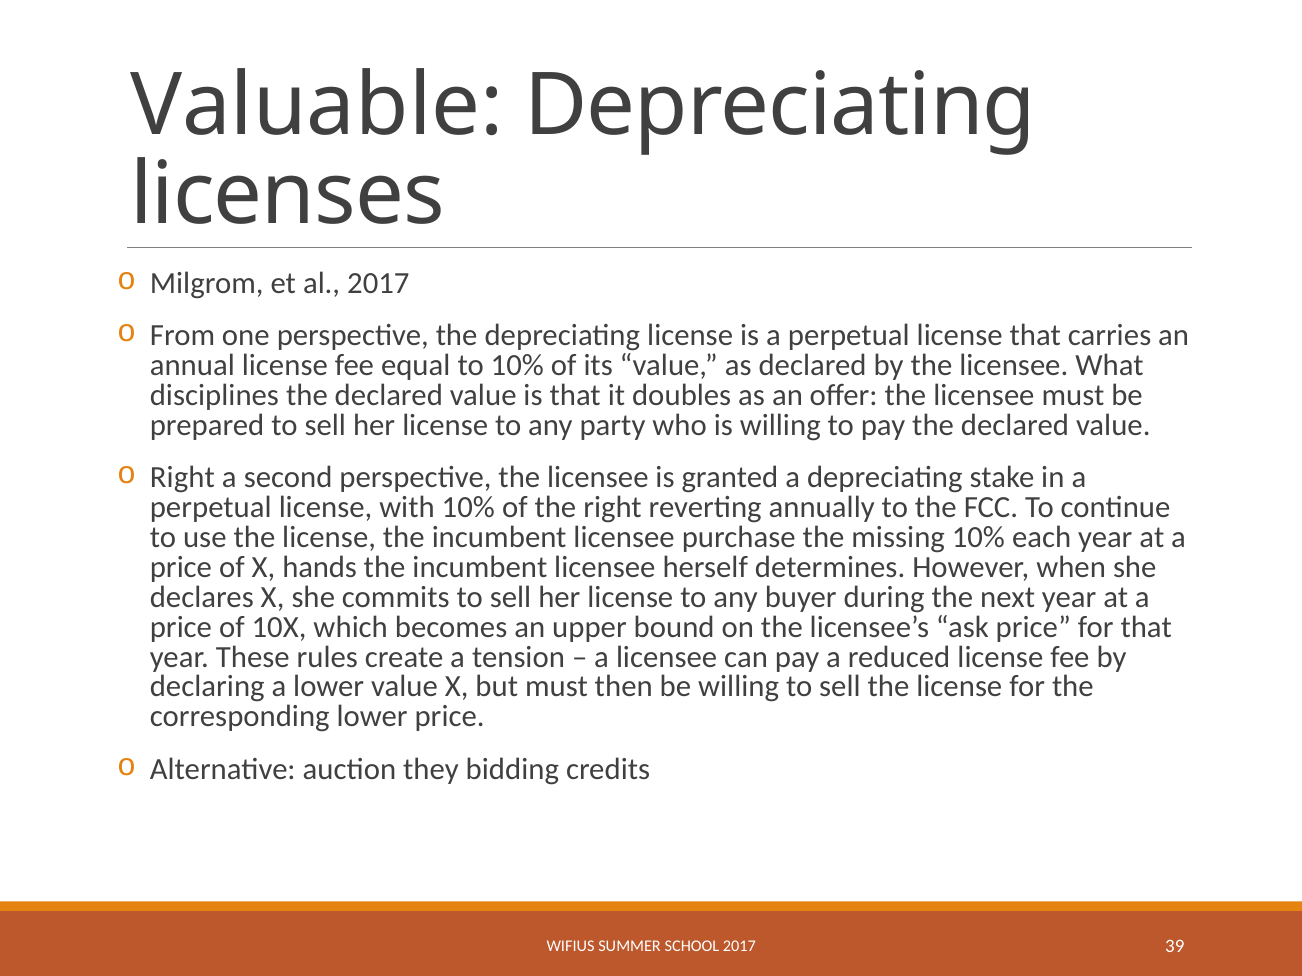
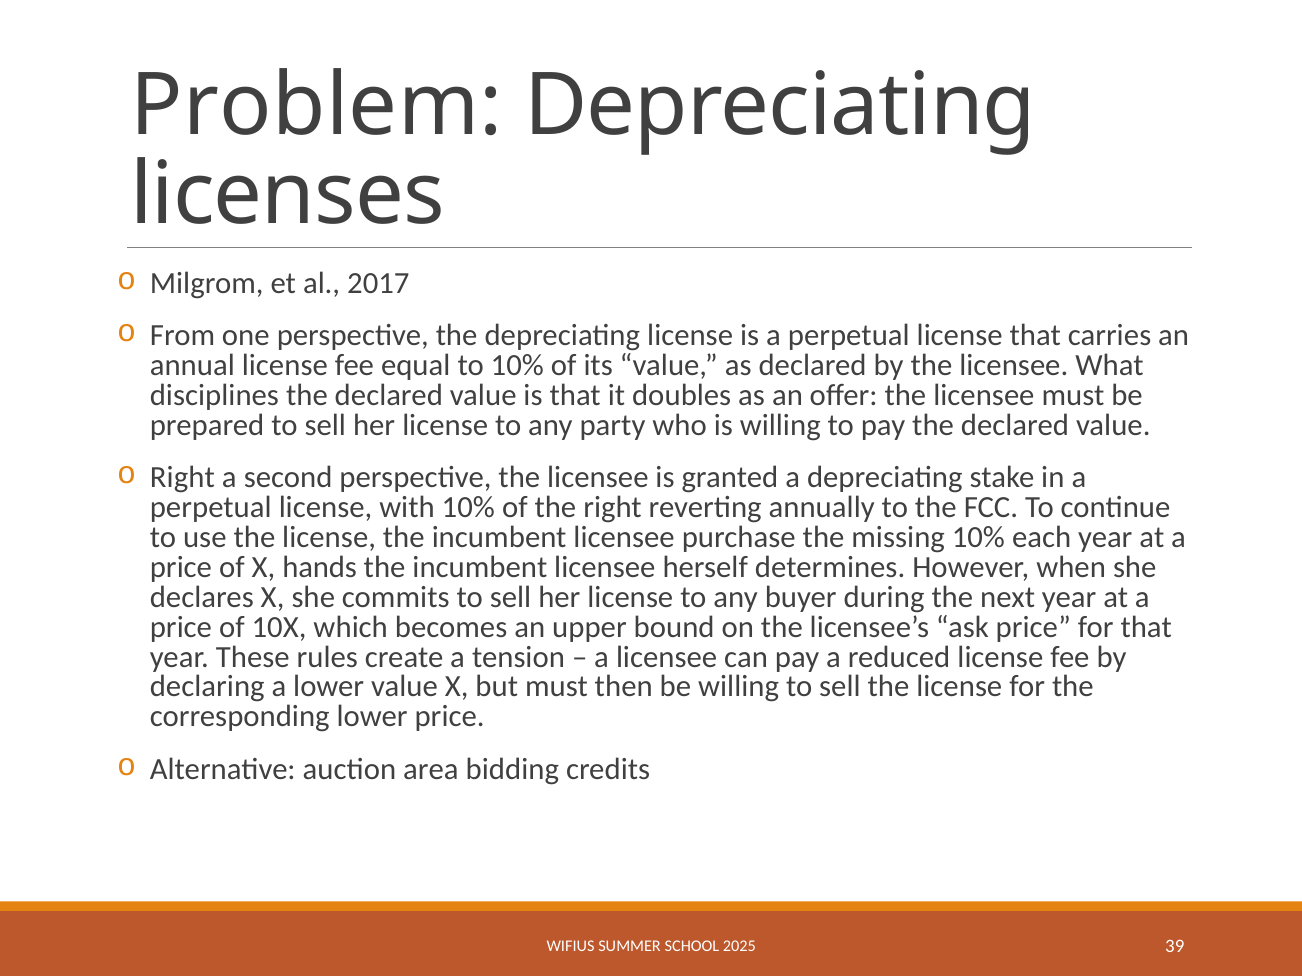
Valuable: Valuable -> Problem (317, 106)
they: they -> area (431, 770)
SCHOOL 2017: 2017 -> 2025 (739, 947)
